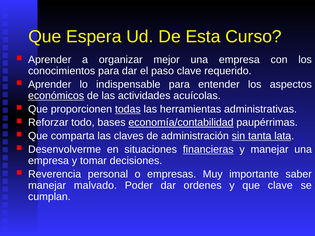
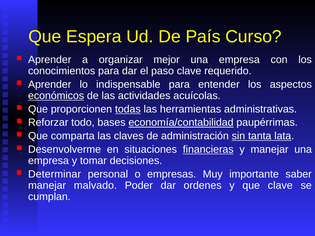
Esta: Esta -> País (203, 37)
Reverencia: Reverencia -> Determinar (55, 174)
